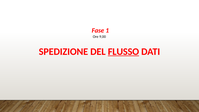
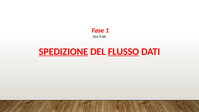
SPEDIZIONE underline: none -> present (63, 52)
